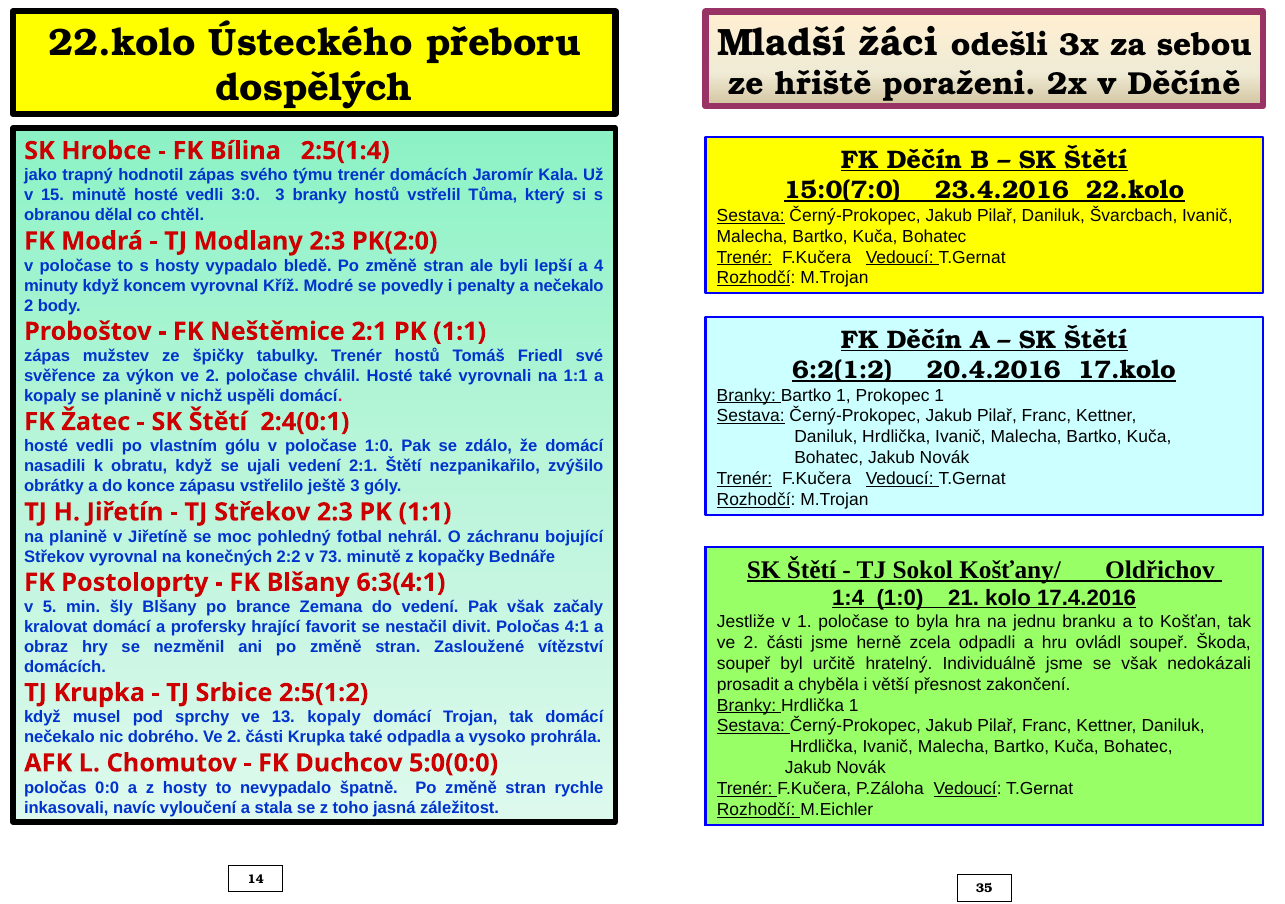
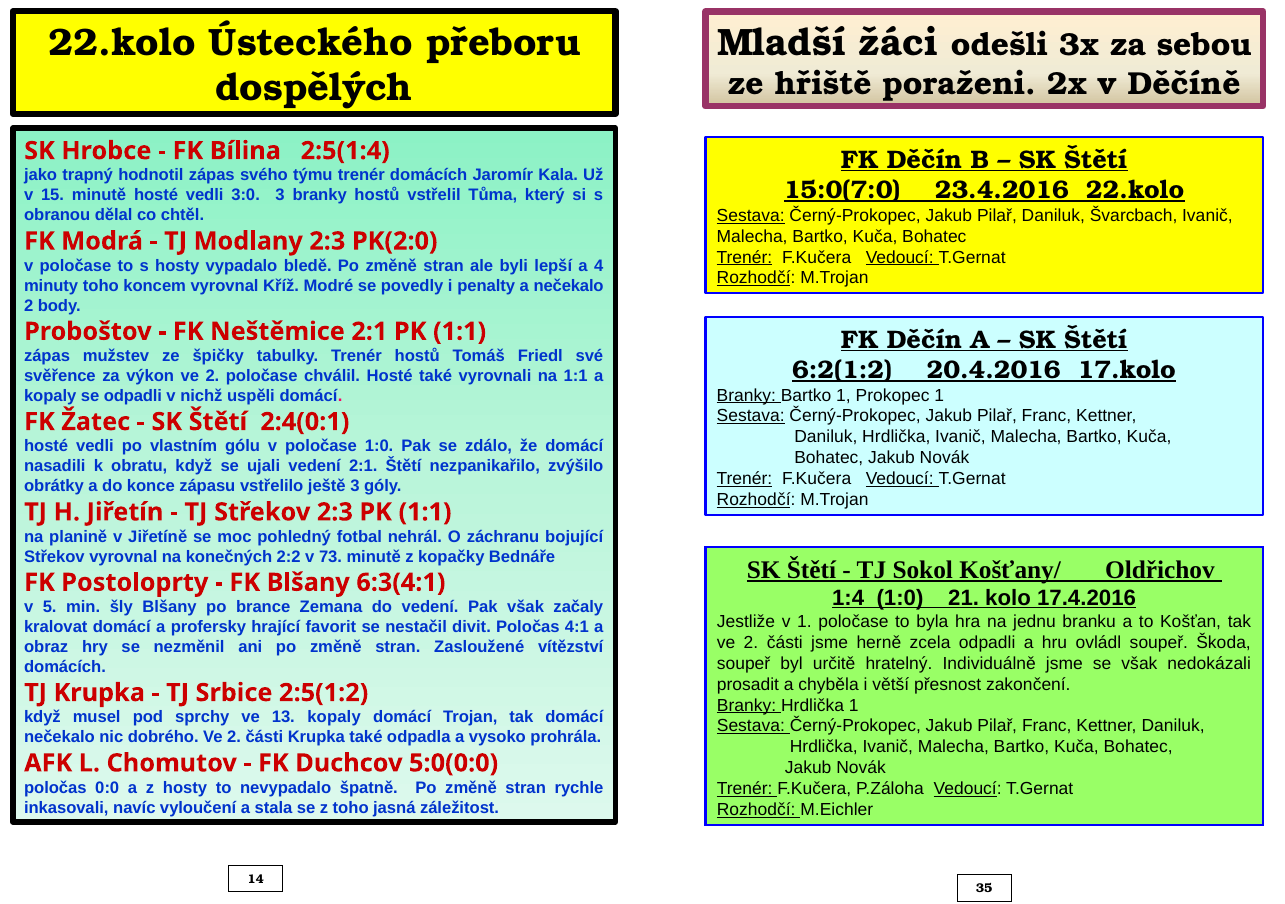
minuty když: když -> toho (101, 286)
se planině: planině -> odpadli (133, 396)
